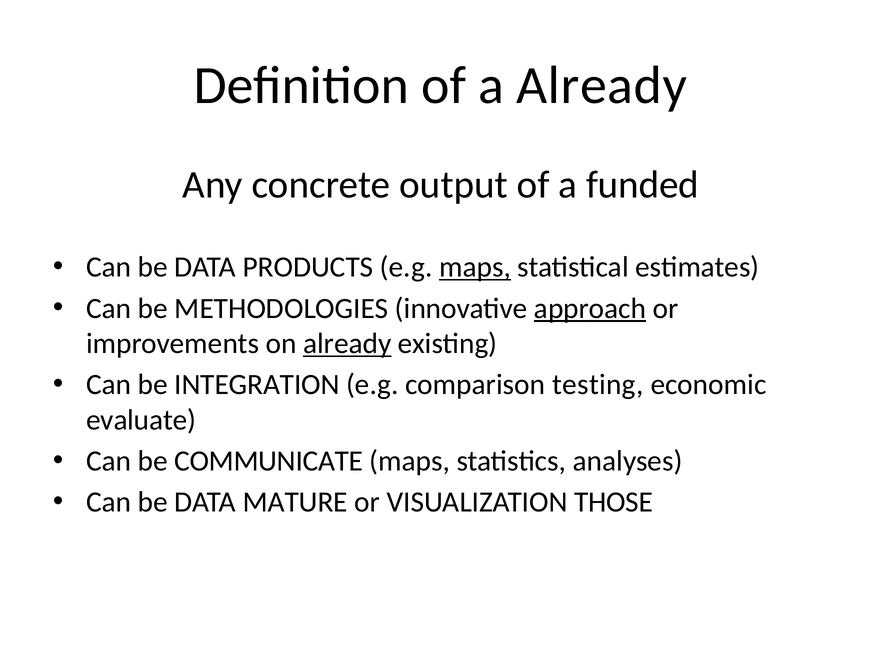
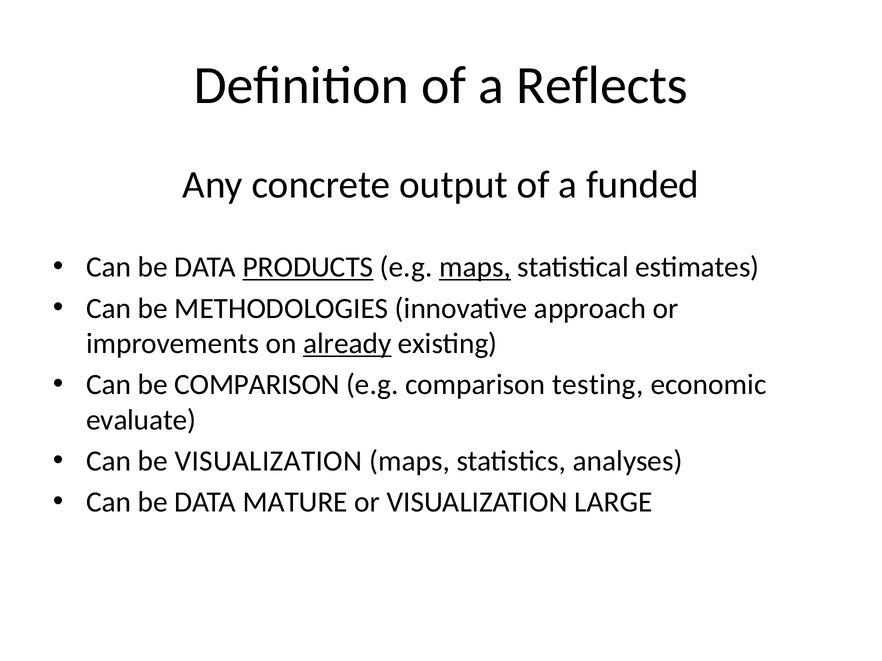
a Already: Already -> Reflects (602, 85)
PRODUCTS underline: none -> present (308, 267)
approach underline: present -> none (590, 309)
be INTEGRATION: INTEGRATION -> COMPARISON (257, 385)
be COMMUNICATE: COMMUNICATE -> VISUALIZATION (268, 461)
THOSE: THOSE -> LARGE (614, 503)
